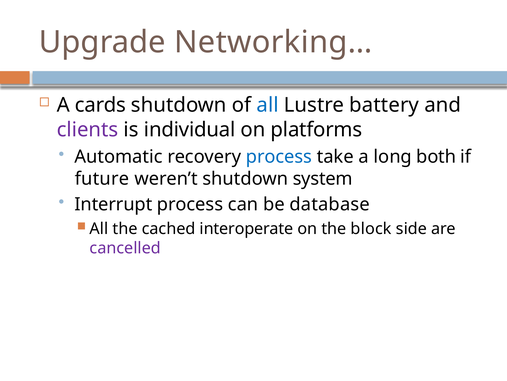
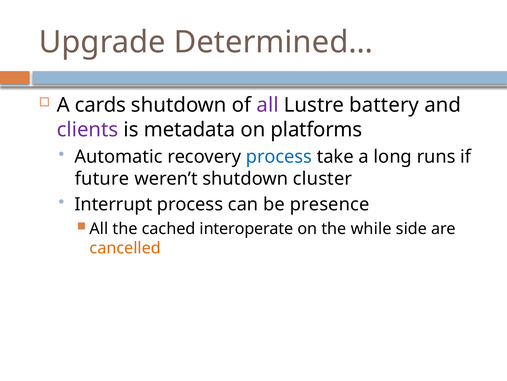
Networking…: Networking… -> Determined… (273, 42)
all colour: blue -> purple (268, 105)
individual: individual -> metadata (190, 129)
both: both -> runs (436, 156)
system: system -> cluster (323, 178)
database: database -> presence (330, 204)
block: block -> while (371, 228)
cancelled colour: purple -> orange (125, 248)
